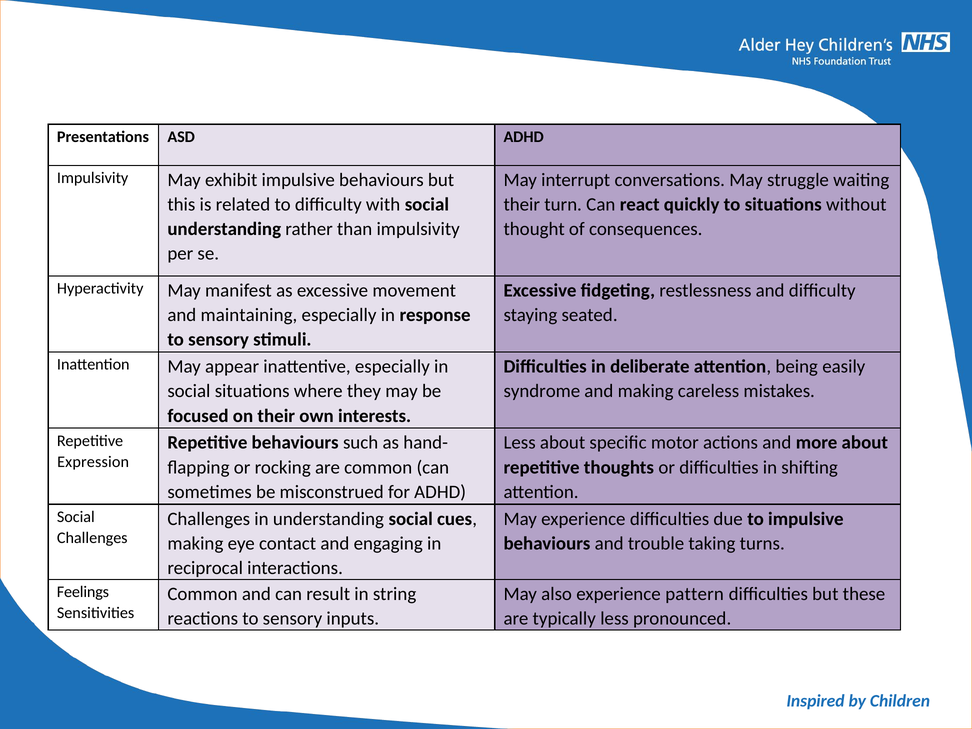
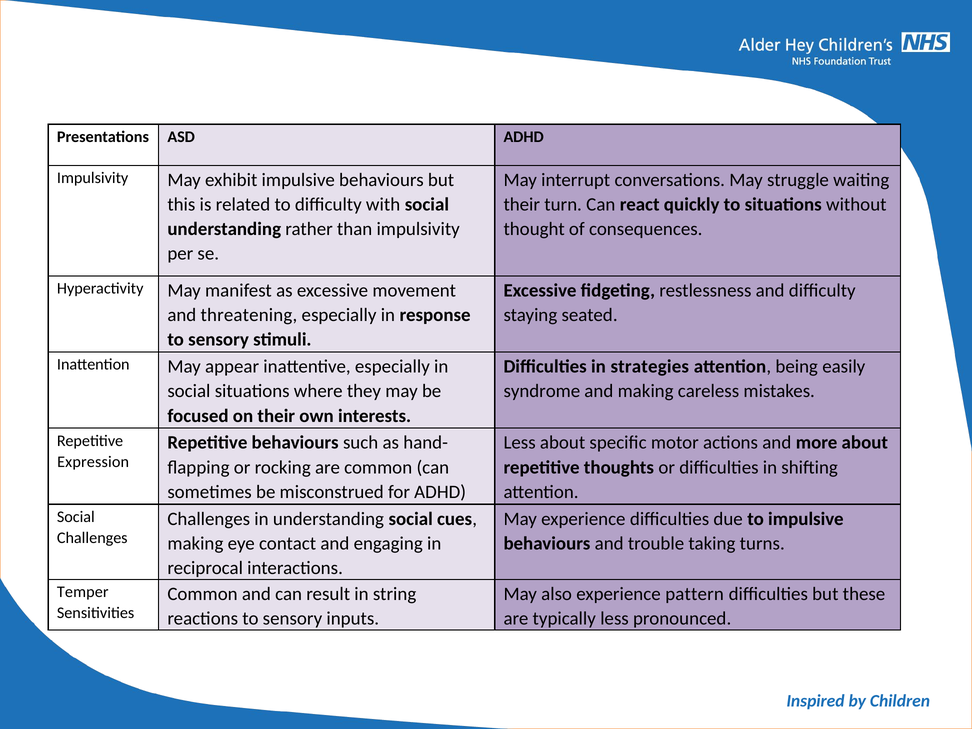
maintaining: maintaining -> threatening (249, 315)
deliberate: deliberate -> strategies (650, 367)
Feelings: Feelings -> Temper (83, 592)
